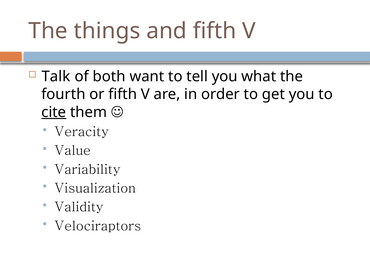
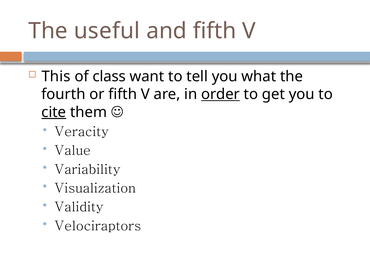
things: things -> useful (107, 31)
Talk: Talk -> This (56, 77)
both: both -> class (109, 77)
order underline: none -> present (221, 94)
